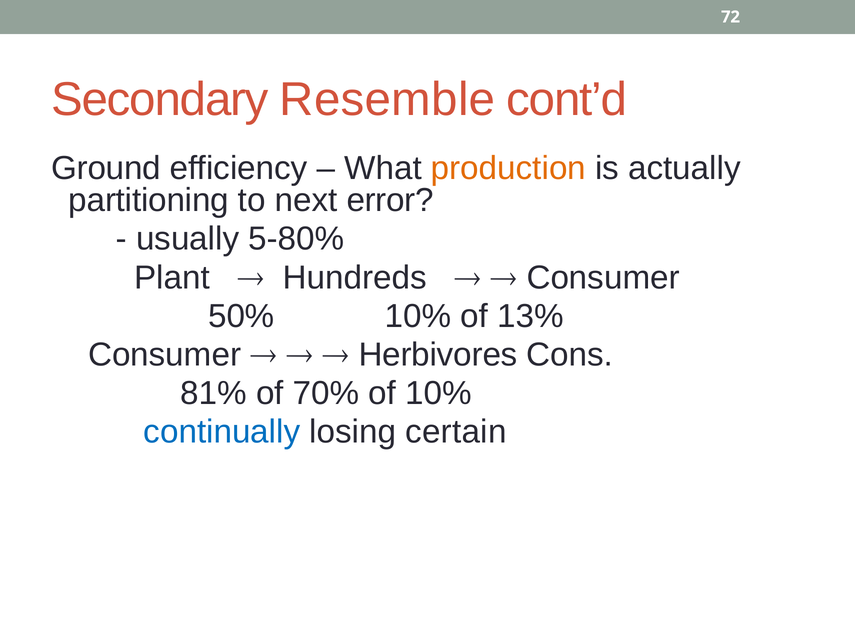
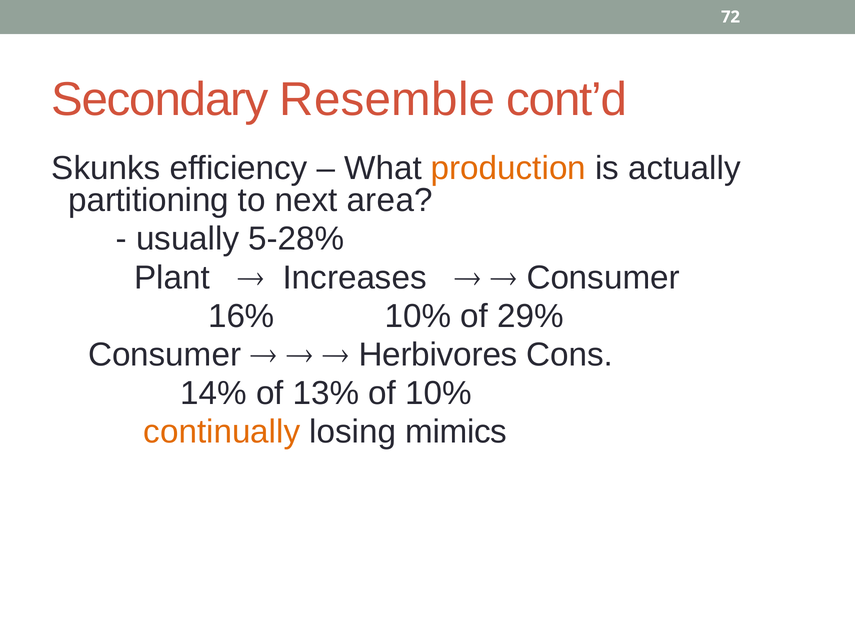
Ground: Ground -> Skunks (106, 168)
error: error -> area (390, 200)
5-80%: 5-80% -> 5-28% (296, 239)
Hundreds: Hundreds -> Increases (355, 278)
50%: 50% -> 16% (241, 316)
13%: 13% -> 29% (530, 316)
81%: 81% -> 14% (214, 393)
70%: 70% -> 13% (326, 393)
continually colour: blue -> orange (222, 432)
certain: certain -> mimics (456, 432)
